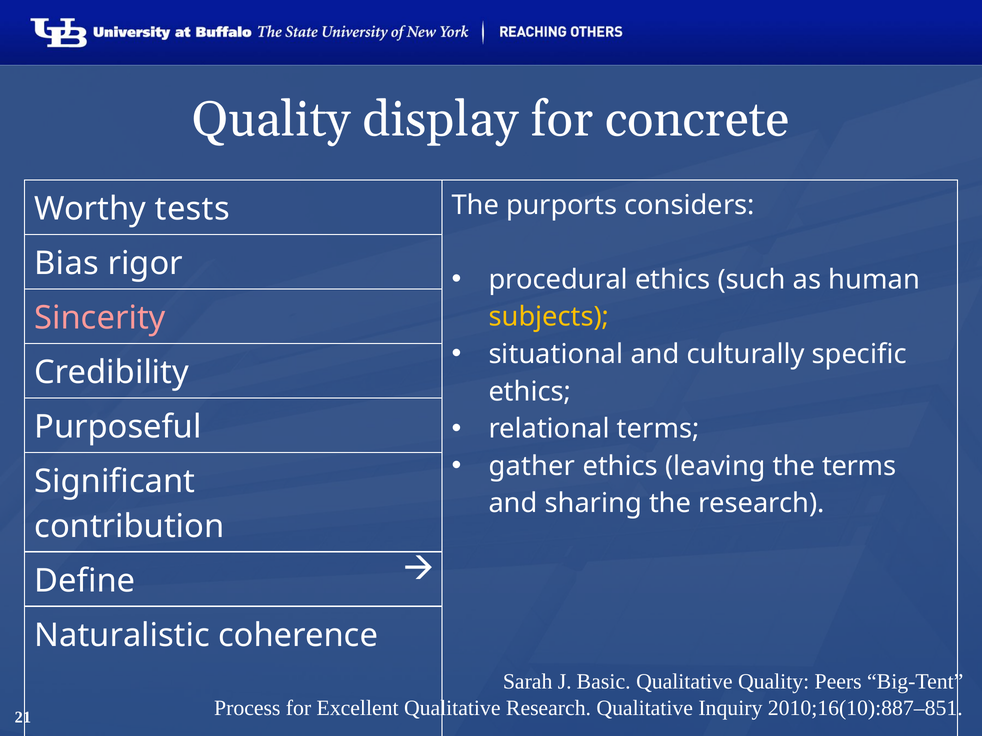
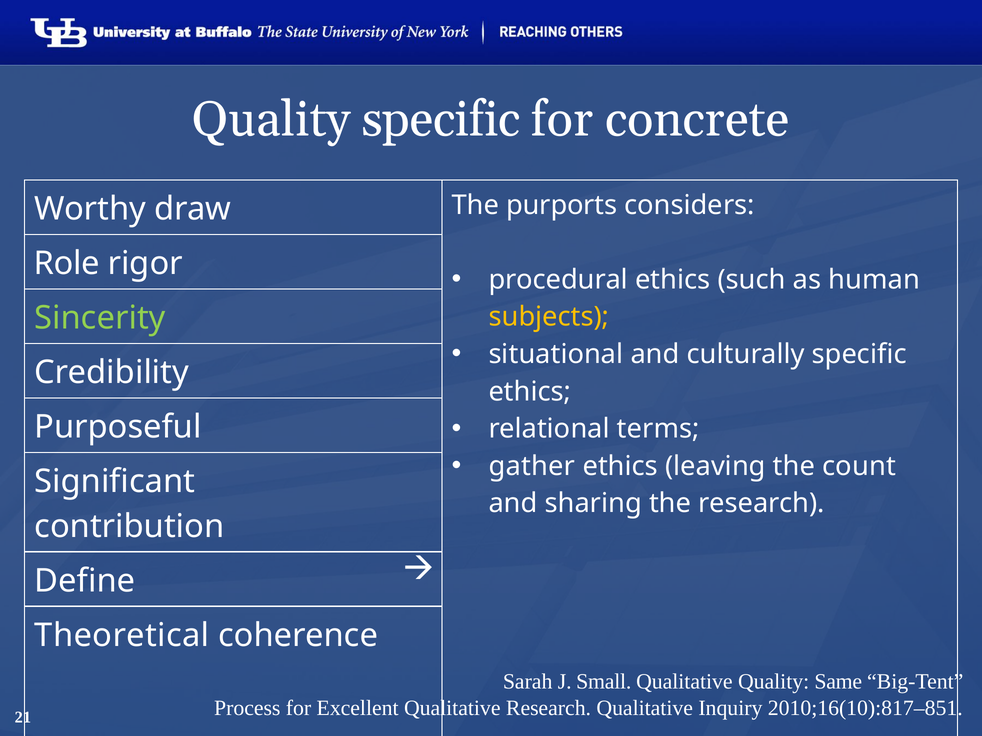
Quality display: display -> specific (441, 120)
tests: tests -> draw (193, 209)
Bias: Bias -> Role (67, 264)
Sincerity colour: pink -> light green (100, 318)
the terms: terms -> count (859, 466)
Naturalistic: Naturalistic -> Theoretical (122, 636)
Basic: Basic -> Small (604, 682)
Peers: Peers -> Same (838, 682)
2010;16(10):887–851: 2010;16(10):887–851 -> 2010;16(10):817–851 (865, 708)
